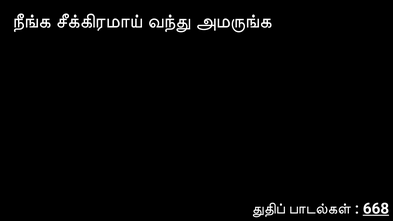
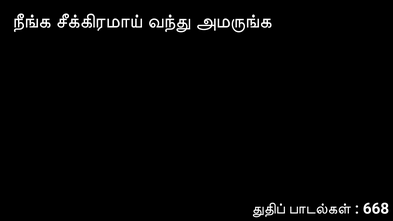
668 underline: present -> none (376, 209)
